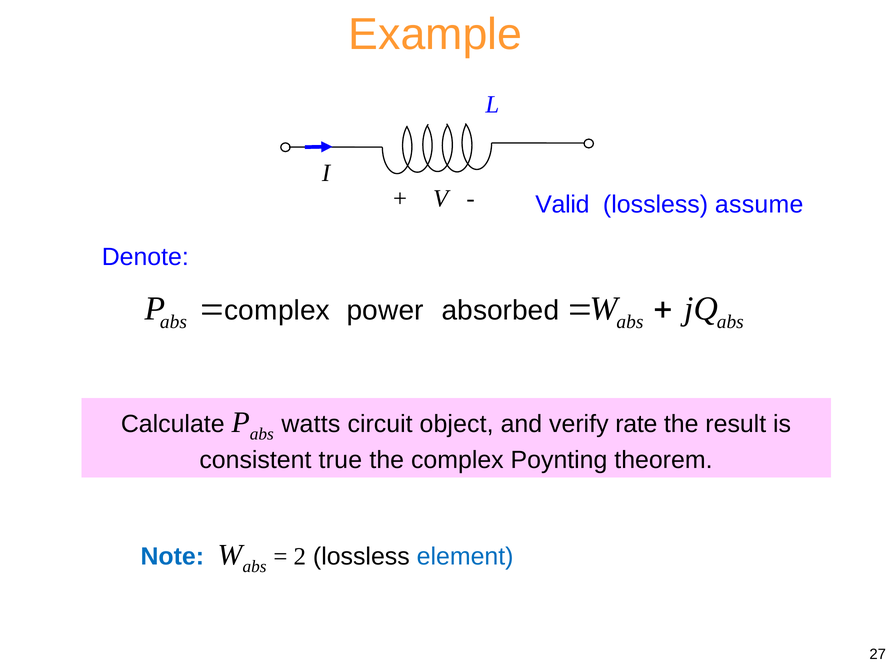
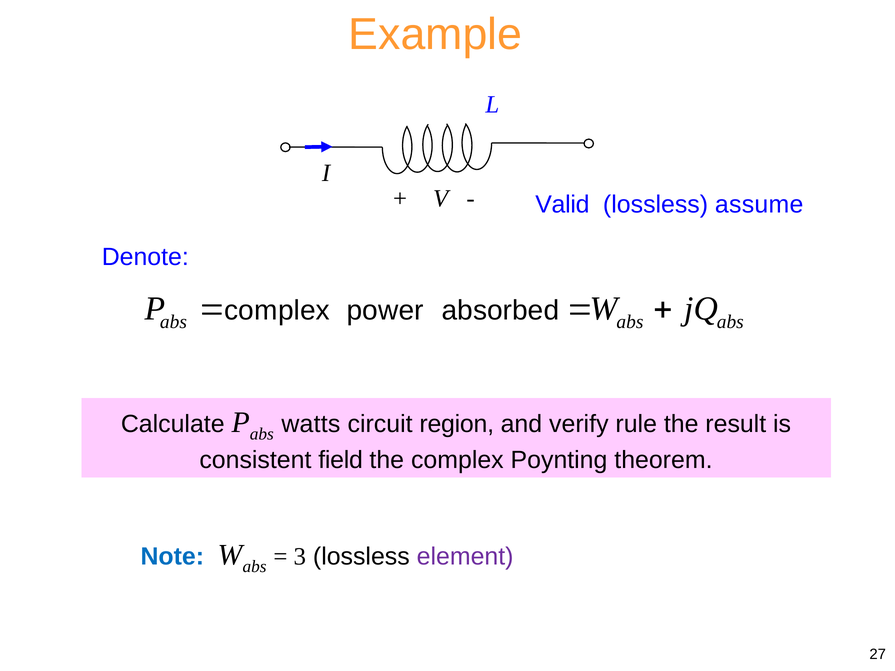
object: object -> region (457, 424)
rate: rate -> rule (636, 424)
true: true -> field (341, 460)
2: 2 -> 3 (300, 557)
element colour: blue -> purple (465, 557)
